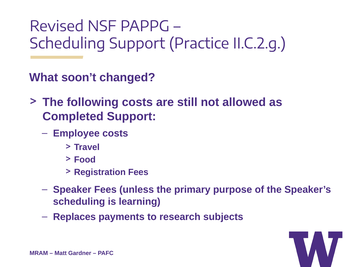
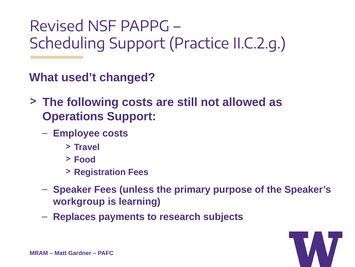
soon’t: soon’t -> used’t (79, 77)
Completed: Completed -> Operations (73, 116)
scheduling: scheduling -> workgroup (79, 201)
